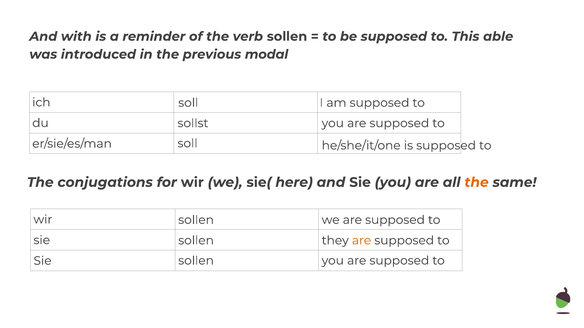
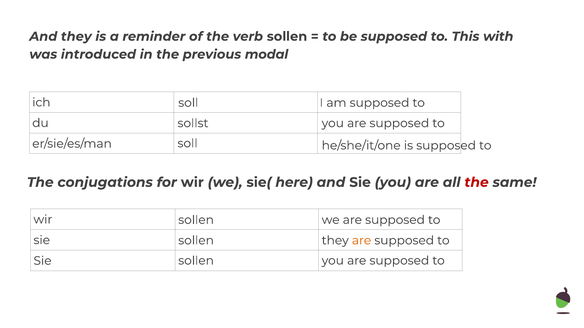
And with: with -> they (76, 37)
able: able -> with (498, 37)
the colour: orange -> red (477, 183)
